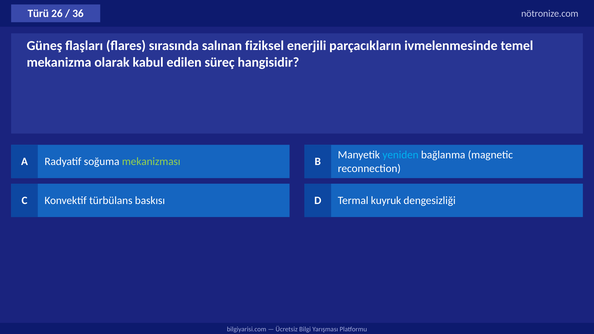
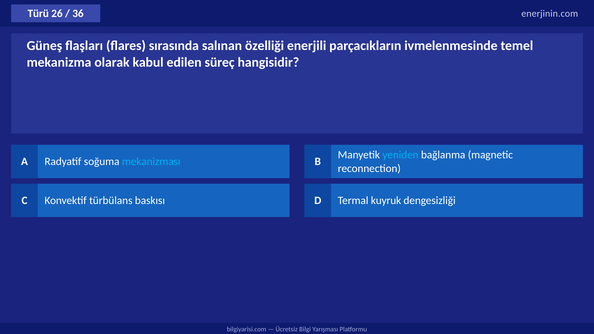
nötronize.com: nötronize.com -> enerjinin.com (550, 13)
fiziksel: fiziksel -> özelliği (265, 46)
mekanizması colour: light green -> light blue (151, 162)
